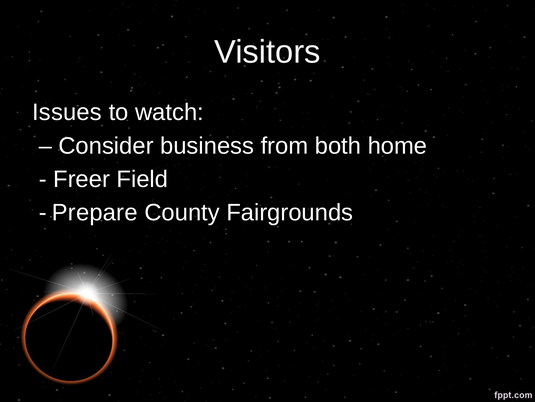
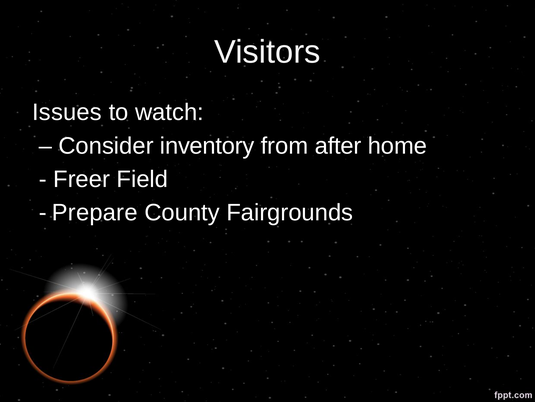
business: business -> inventory (207, 146)
both: both -> after (338, 146)
